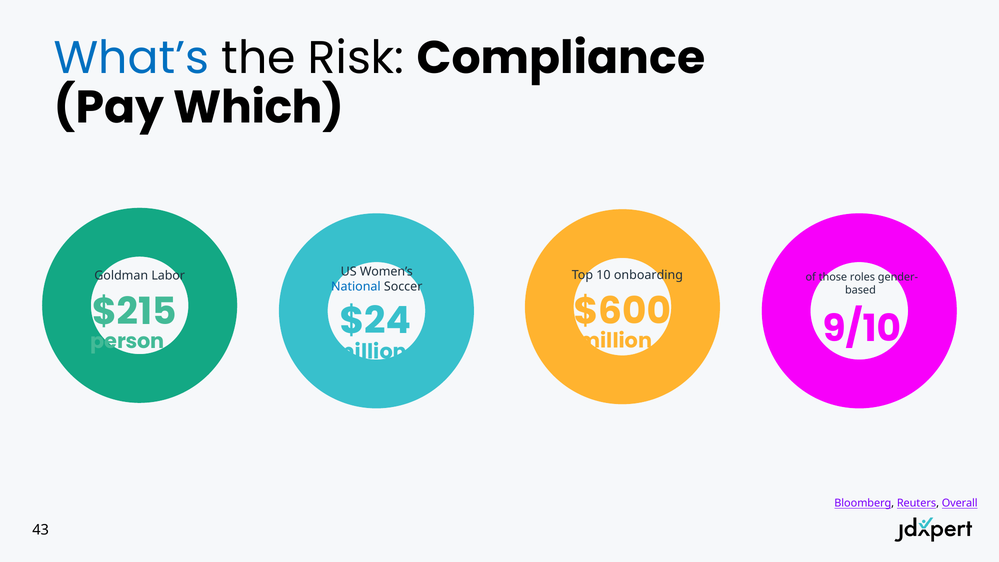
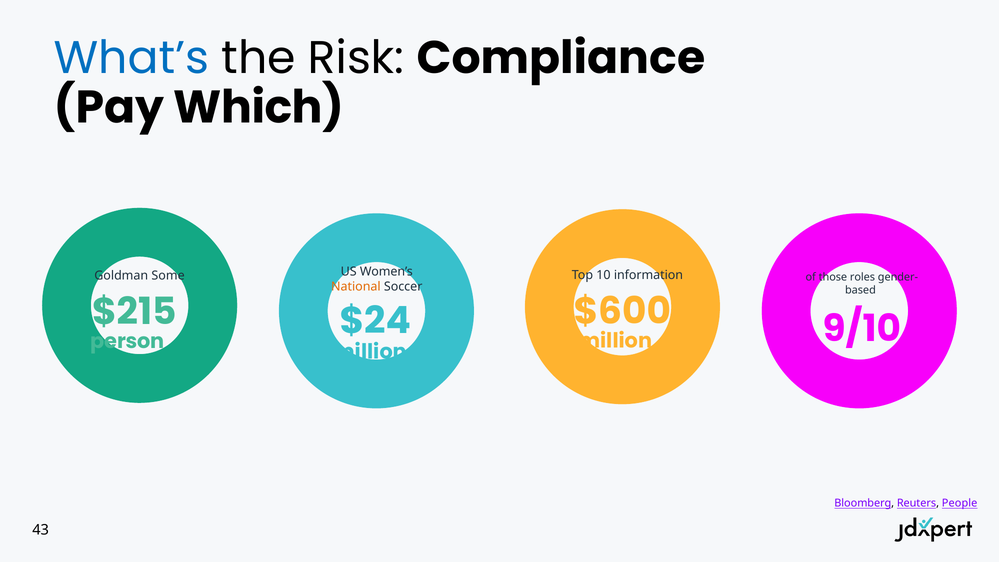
onboarding: onboarding -> information (648, 275)
Labor: Labor -> Some (168, 276)
National colour: blue -> orange (356, 287)
Overall: Overall -> People (960, 503)
